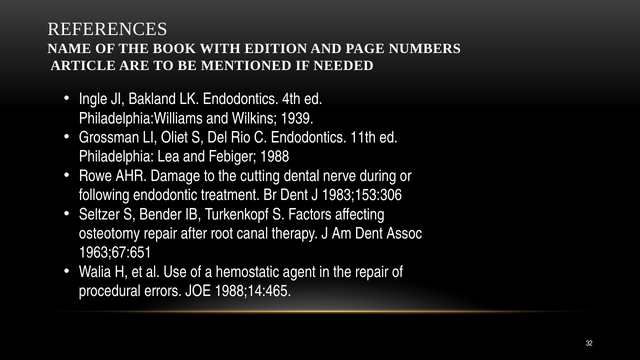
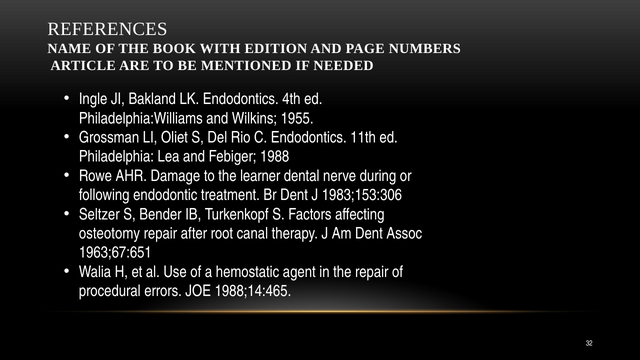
1939: 1939 -> 1955 (297, 118)
cutting: cutting -> learner (260, 176)
